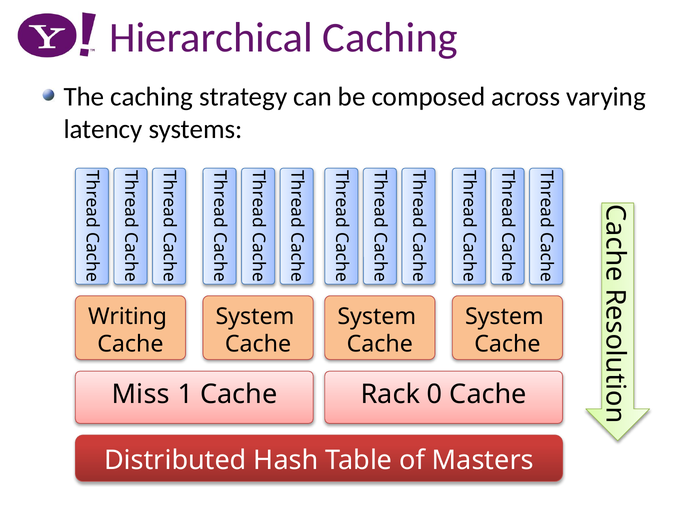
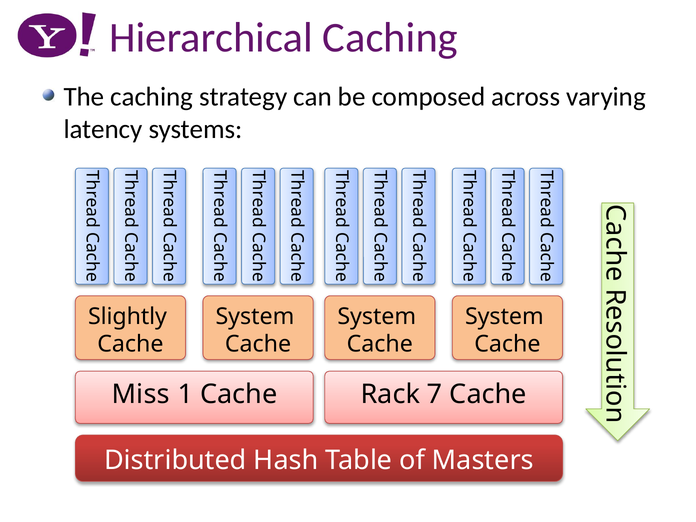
Writing: Writing -> Slightly (127, 316)
0: 0 -> 7 (435, 394)
